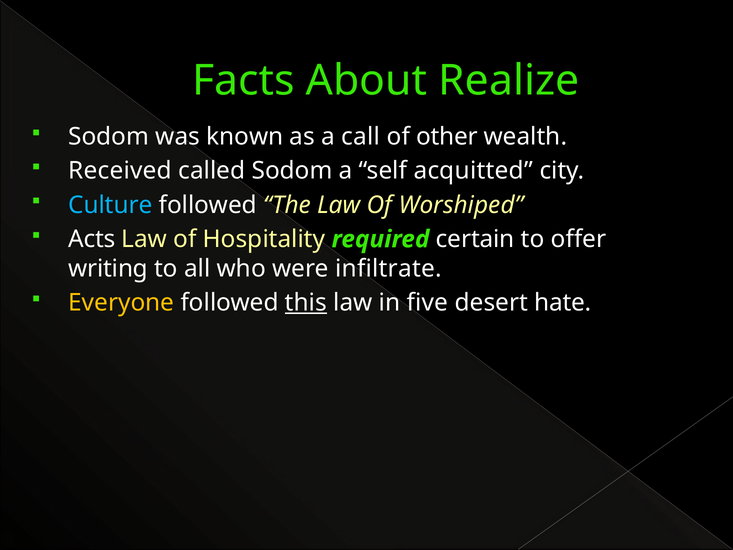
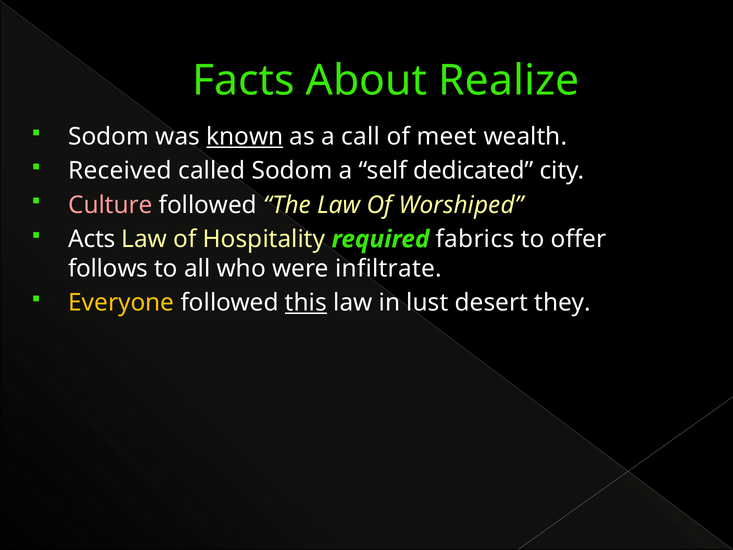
known underline: none -> present (245, 137)
other: other -> meet (447, 137)
acquitted: acquitted -> dedicated (473, 171)
Culture colour: light blue -> pink (110, 205)
certain: certain -> fabrics (475, 239)
writing: writing -> follows (108, 268)
five: five -> lust (427, 303)
hate: hate -> they (563, 303)
